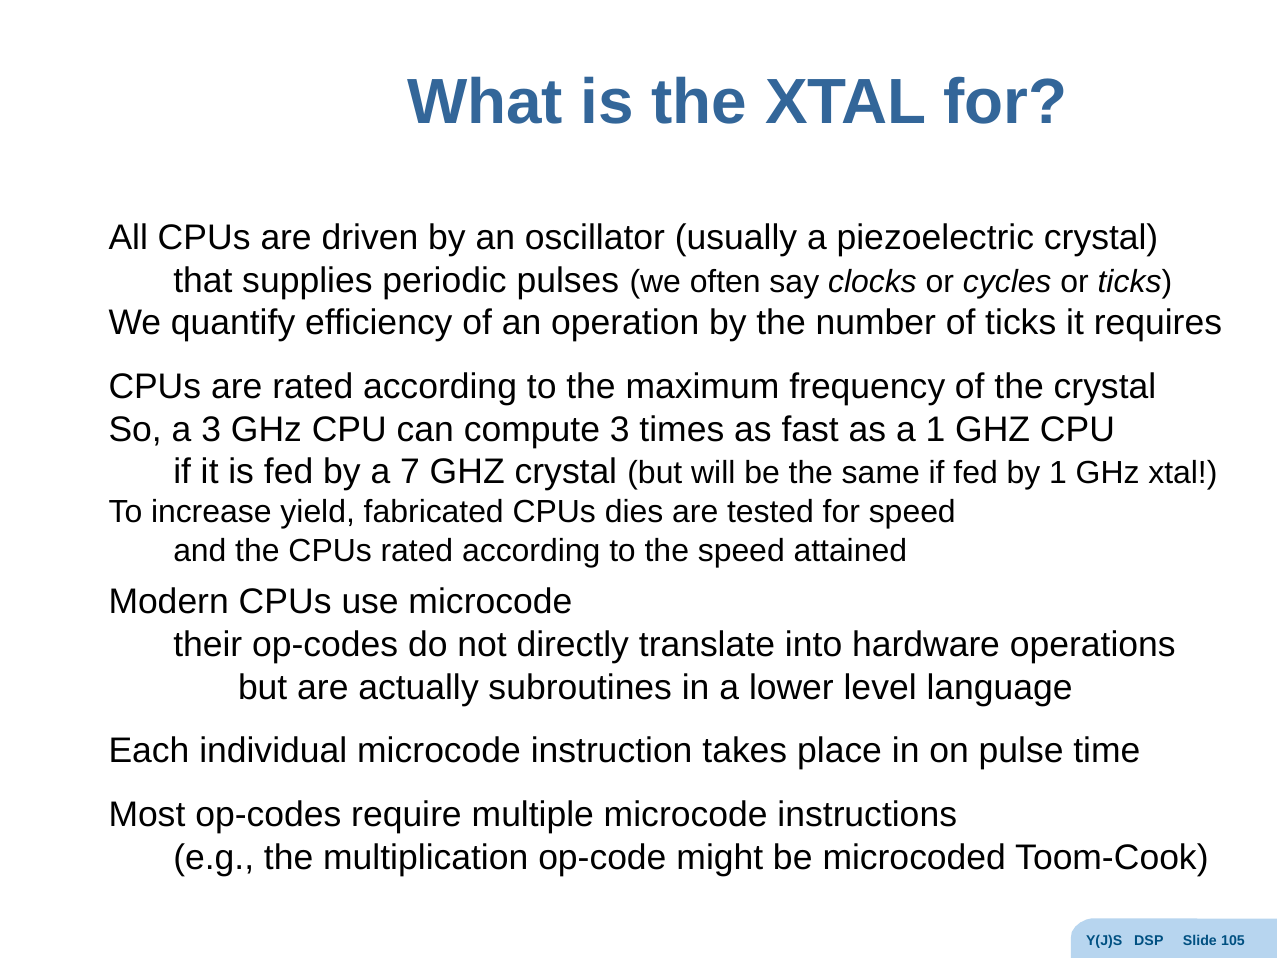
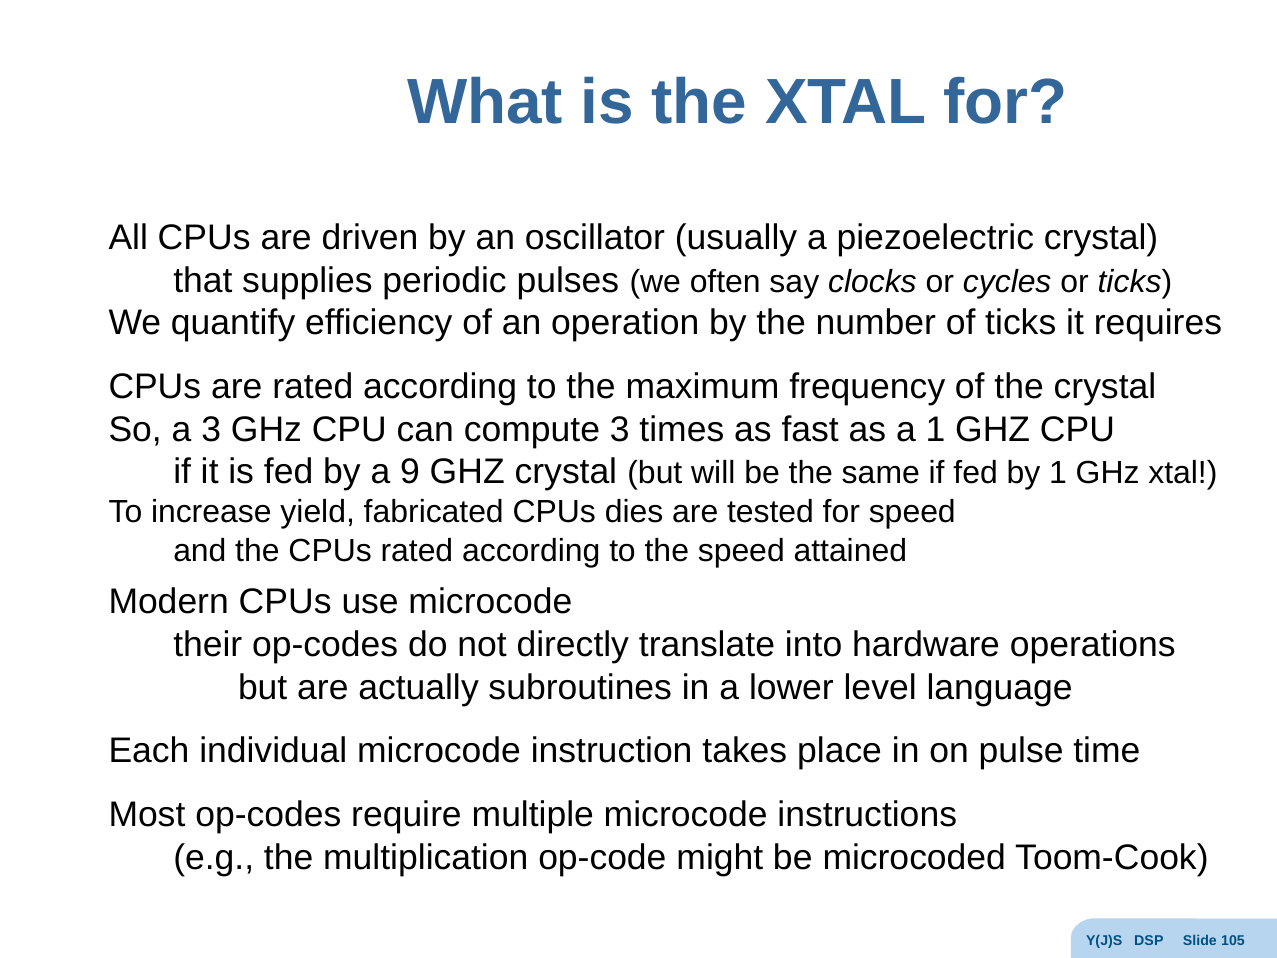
7: 7 -> 9 (410, 472)
